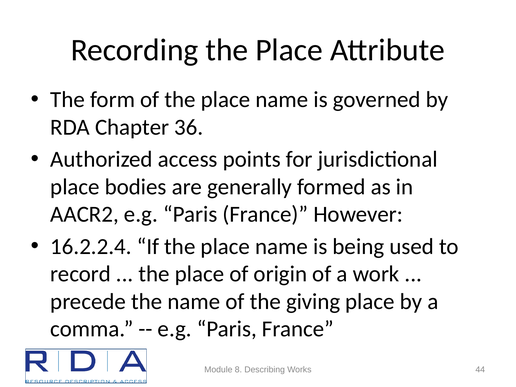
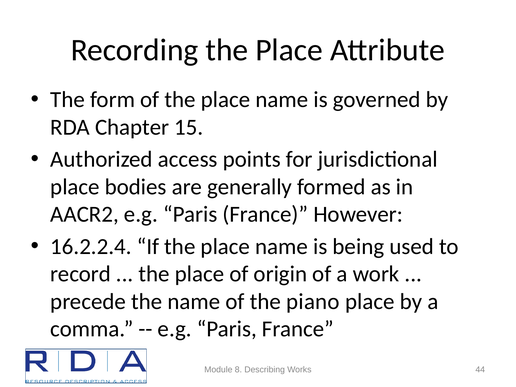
36: 36 -> 15 (189, 127)
giving: giving -> piano (313, 302)
